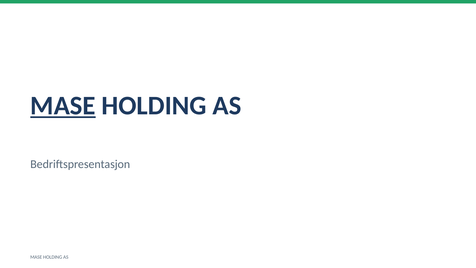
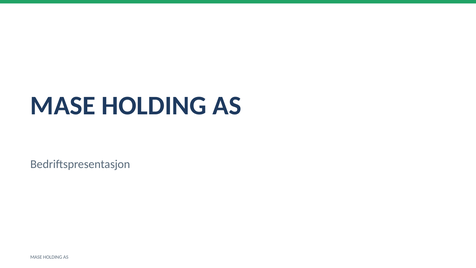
MASE underline: present -> none (63, 106)
